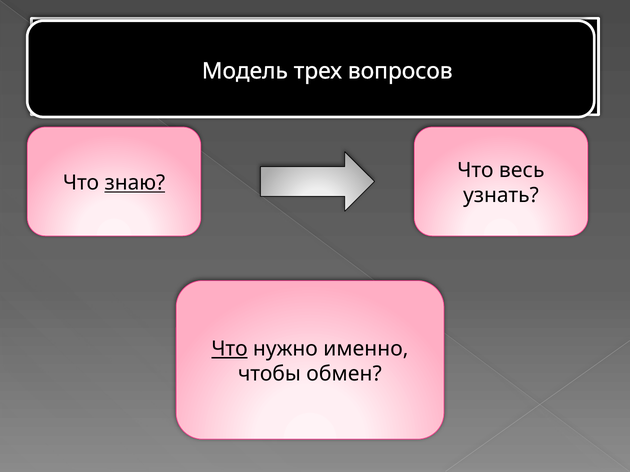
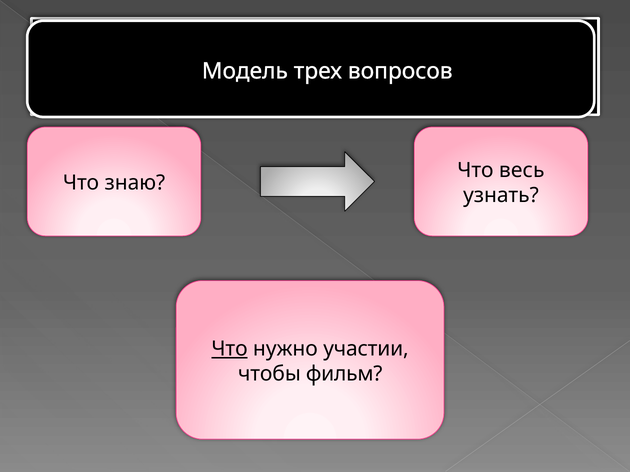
знаю underline: present -> none (135, 183)
именно: именно -> участии (366, 349)
обмен: обмен -> фильм (344, 374)
